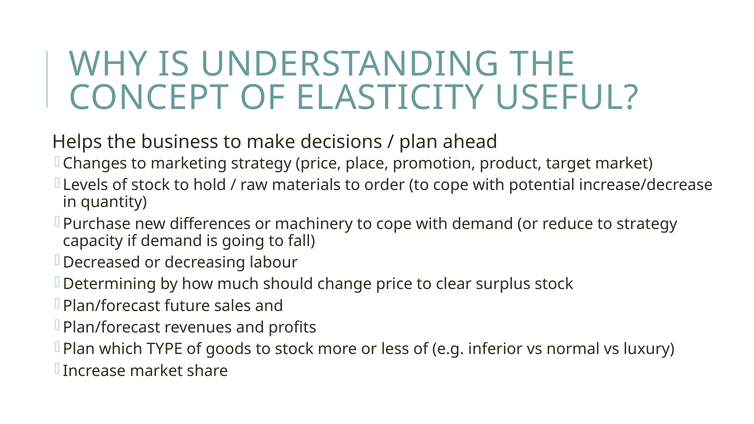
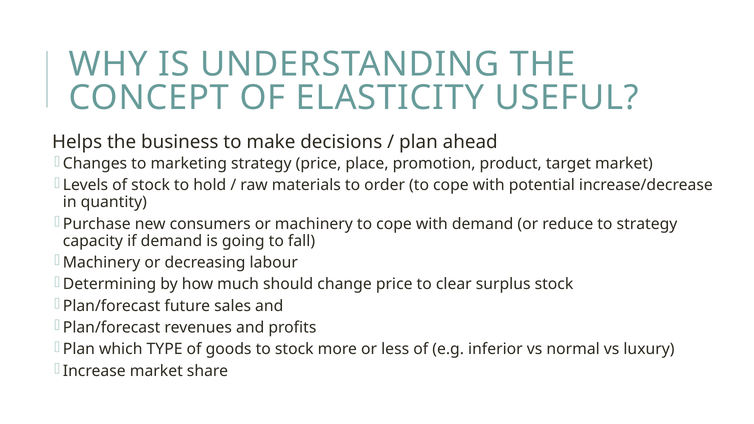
differences: differences -> consumers (210, 224)
Decreased: Decreased -> Machinery (102, 263)
